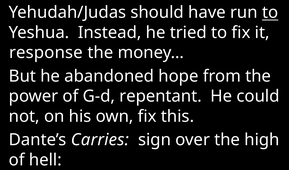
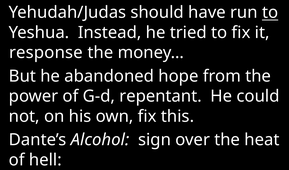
Carries: Carries -> Alcohol (100, 139)
high: high -> heat (262, 139)
